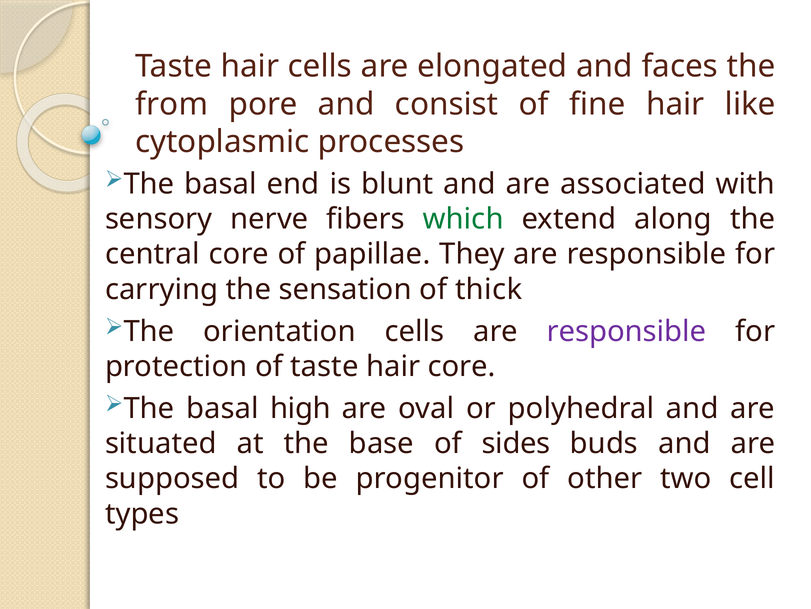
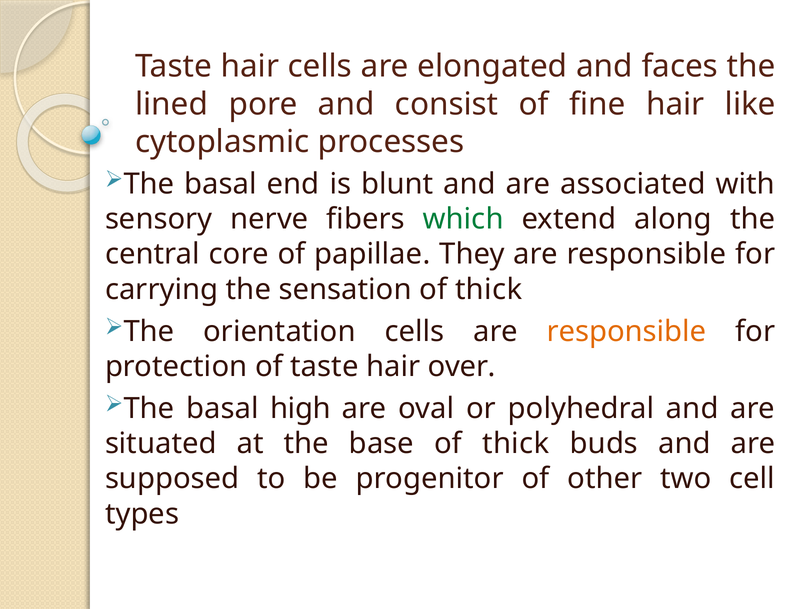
from: from -> lined (172, 104)
responsible colour: purple -> orange (627, 331)
hair core: core -> over (462, 366)
base of sides: sides -> thick (516, 443)
